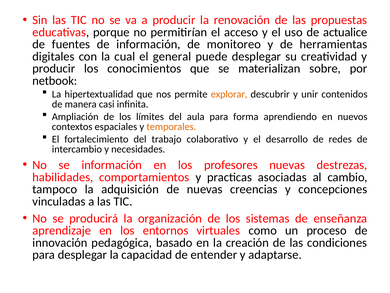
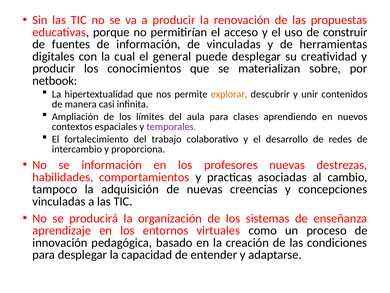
actualice: actualice -> construir (345, 32)
de monitoreo: monitoreo -> vinculadas (234, 44)
forma: forma -> clases (246, 117)
temporales colour: orange -> purple (171, 127)
necesidades: necesidades -> proporciona (138, 149)
